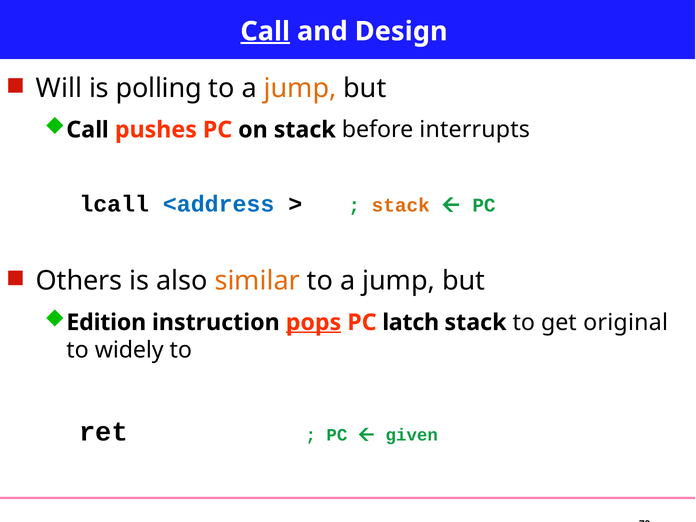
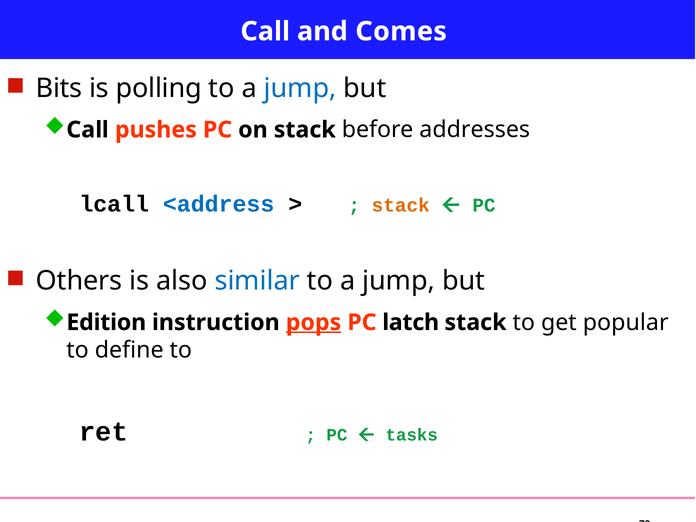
Call underline: present -> none (265, 31)
Design: Design -> Comes (401, 31)
Will: Will -> Bits (59, 88)
jump colour: orange -> blue (300, 88)
interrupts: interrupts -> addresses (475, 130)
similar colour: orange -> blue (257, 281)
original: original -> popular (626, 322)
widely: widely -> define (129, 350)
given: given -> tasks (412, 435)
